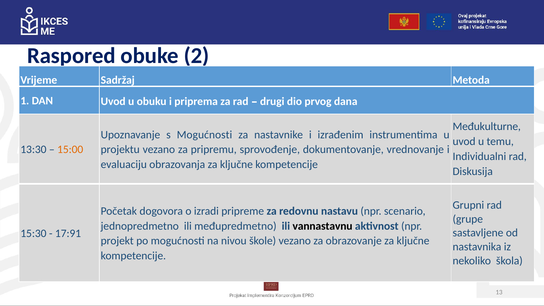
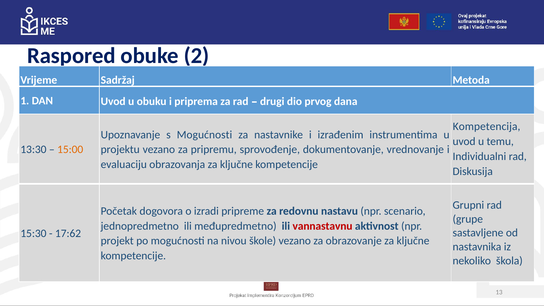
Međukulturne: Međukulturne -> Kompetencija (487, 127)
vannastavnu colour: black -> red (323, 226)
17:91: 17:91 -> 17:62 (68, 233)
